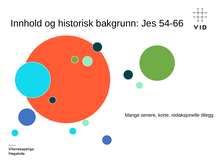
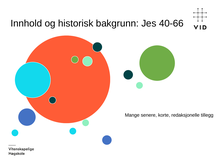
54-66: 54-66 -> 40-66 (171, 23)
